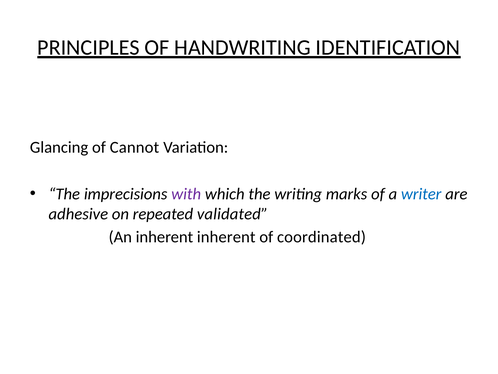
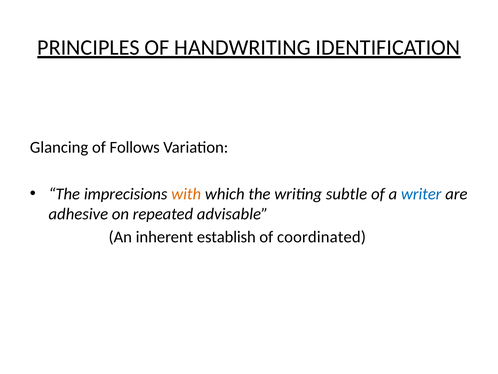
Cannot: Cannot -> Follows (135, 147)
with colour: purple -> orange (186, 194)
marks: marks -> subtle (347, 194)
validated: validated -> advisable (232, 214)
inherent inherent: inherent -> establish (226, 237)
